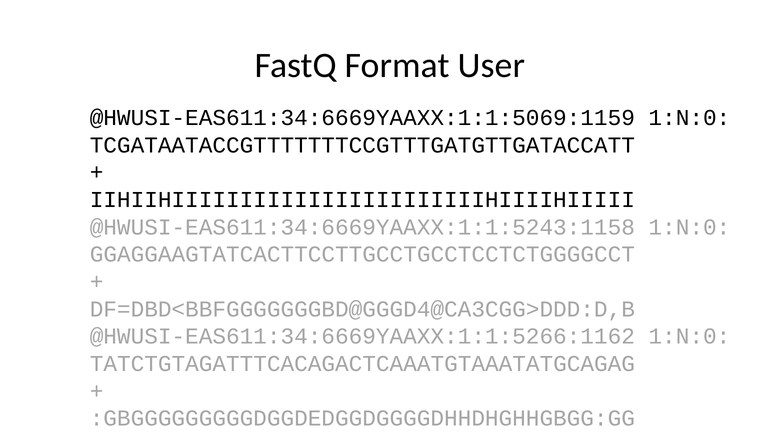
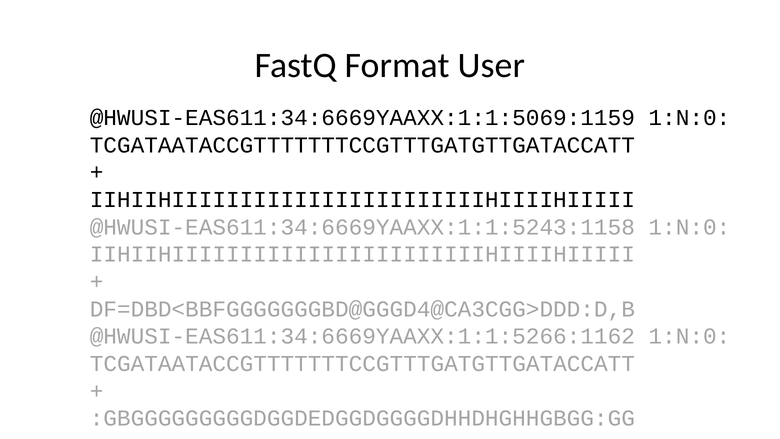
GGAGGAAGTATCACTTCCTTGCCTGCCTCCTCTGGGGCCT: GGAGGAAGTATCACTTCCTTGCCTGCCTCCTCTGGGGCCT -> IIHIIHIIIIIIIIIIIIIIIIIIIIIIIHIIIIHIIIII (362, 254)
TATCTGTAGATTTCACAGACTCAAATGTAAATATGCAGAG: TATCTGTAGATTTCACAGACTCAAATGTAAATATGCAGAG -> TCGATAATACCGTTTTTTTCCGTTTGATGTTGATACCATT (362, 364)
